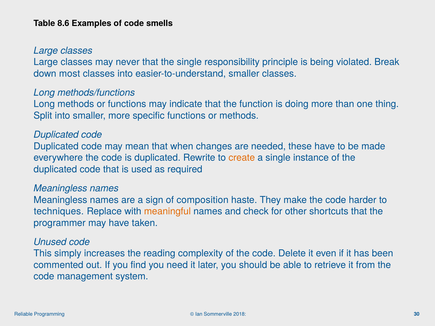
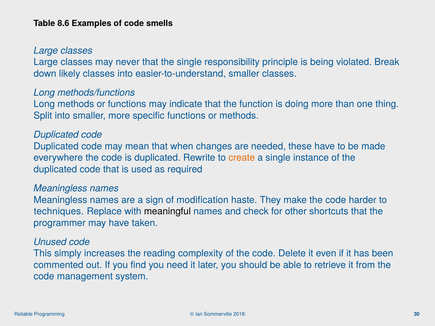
most: most -> likely (70, 74)
composition: composition -> modification (203, 200)
meaningful colour: orange -> black (167, 212)
